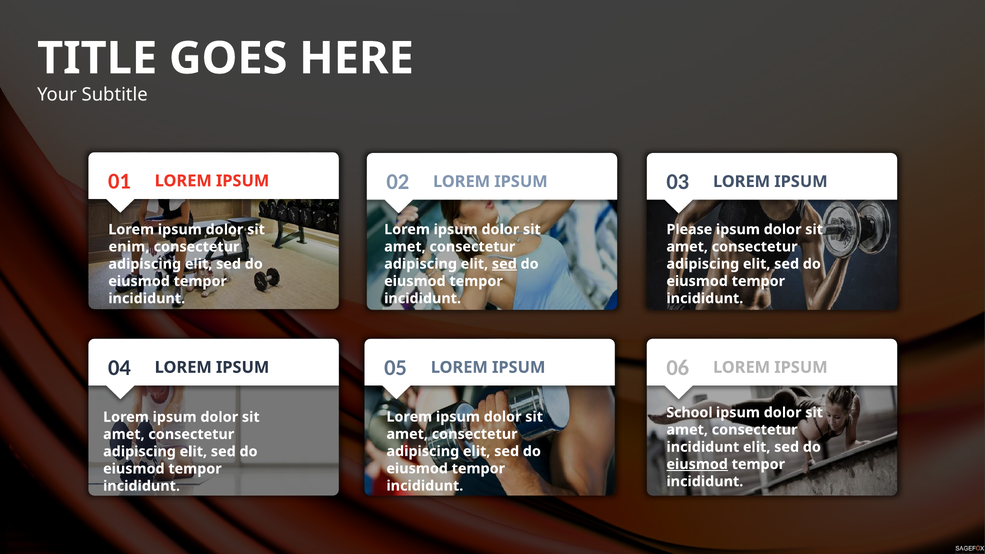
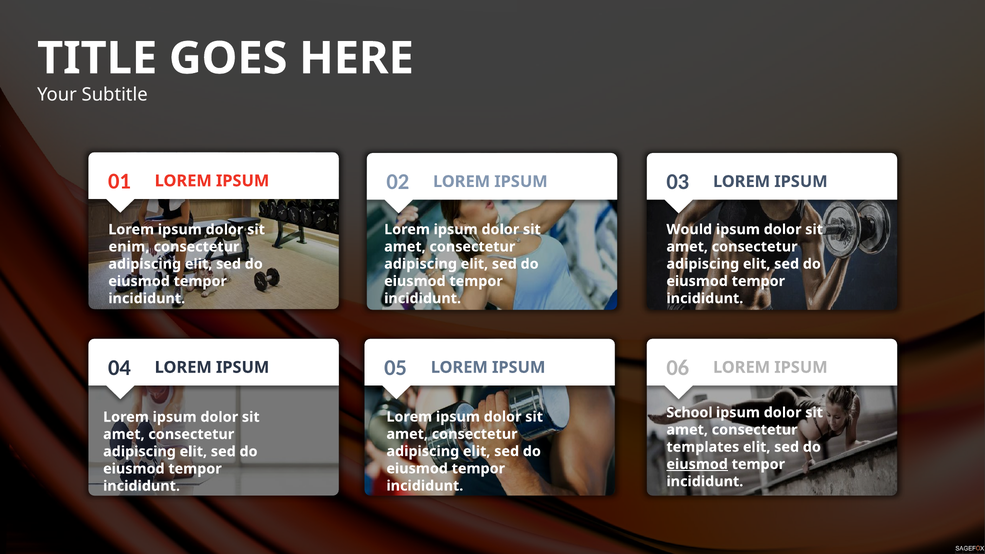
Please: Please -> Would (689, 229)
sed underline: present -> none (504, 264)
incididunt: incididunt -> templates (703, 447)
